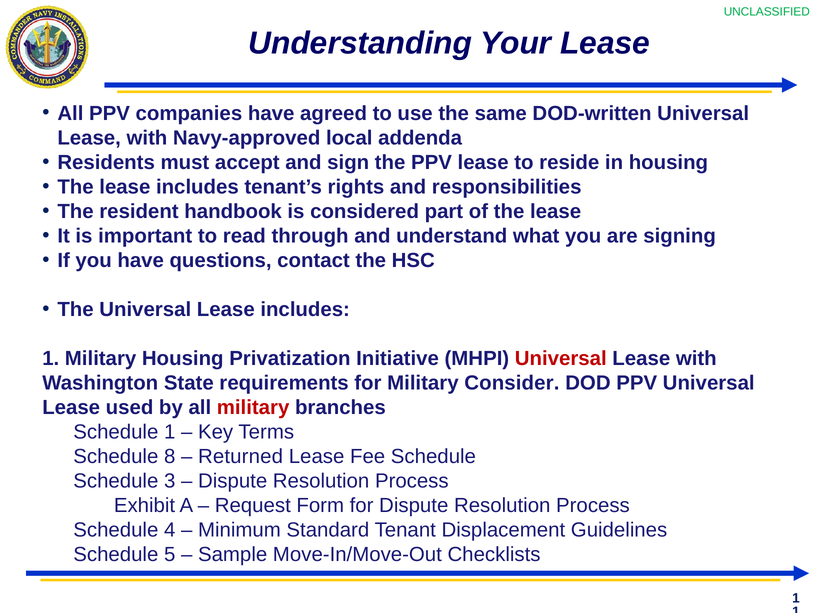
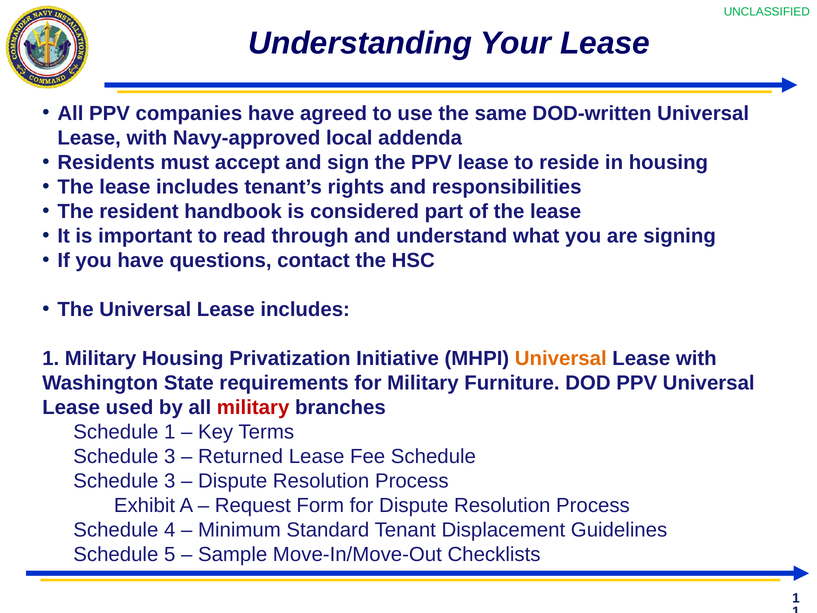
Universal colour: red -> orange (561, 358)
Consider: Consider -> Furniture (512, 383)
8: 8 -> 3 (170, 456)
